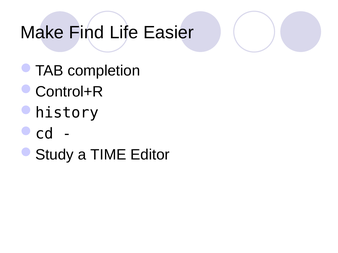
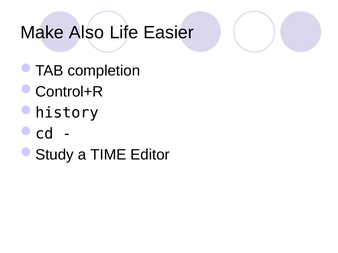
Find: Find -> Also (86, 33)
